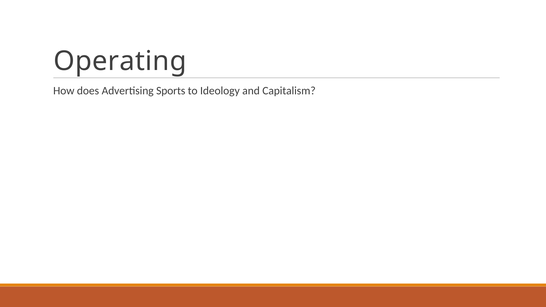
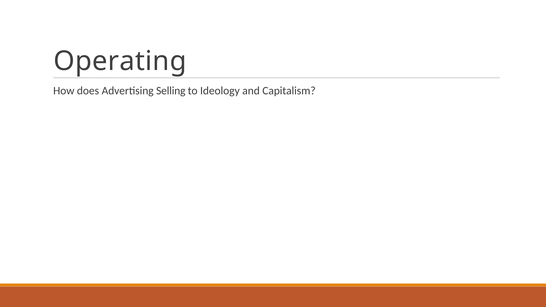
Sports: Sports -> Selling (171, 91)
